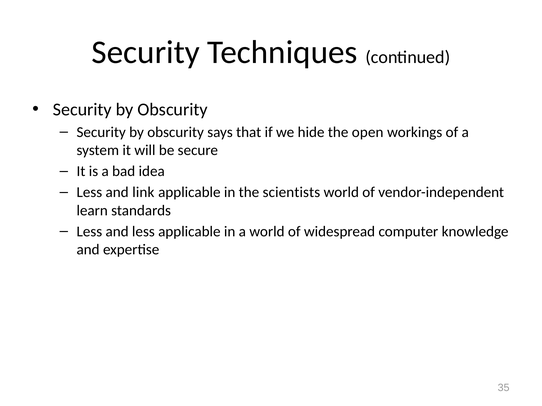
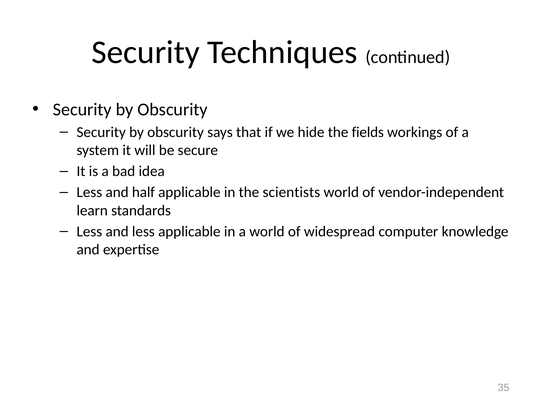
open: open -> fields (368, 132)
link: link -> half (143, 193)
